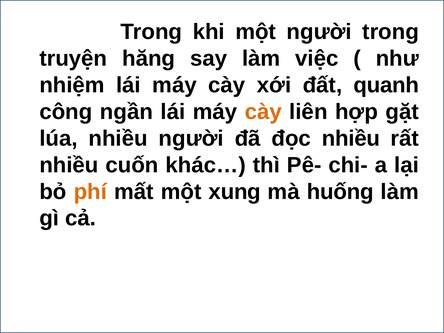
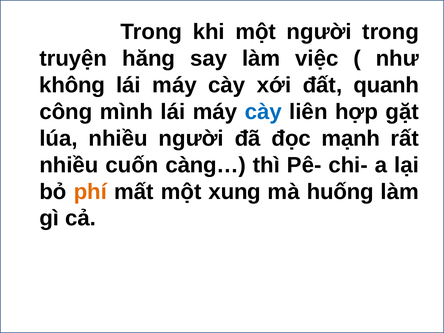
nhiệm: nhiệm -> không (72, 85)
ngần: ngần -> mình (126, 112)
cày colour: orange -> blue (263, 112)
nhiều: nhiều -> mạnh (351, 138)
khác…: khác… -> càng… (206, 165)
